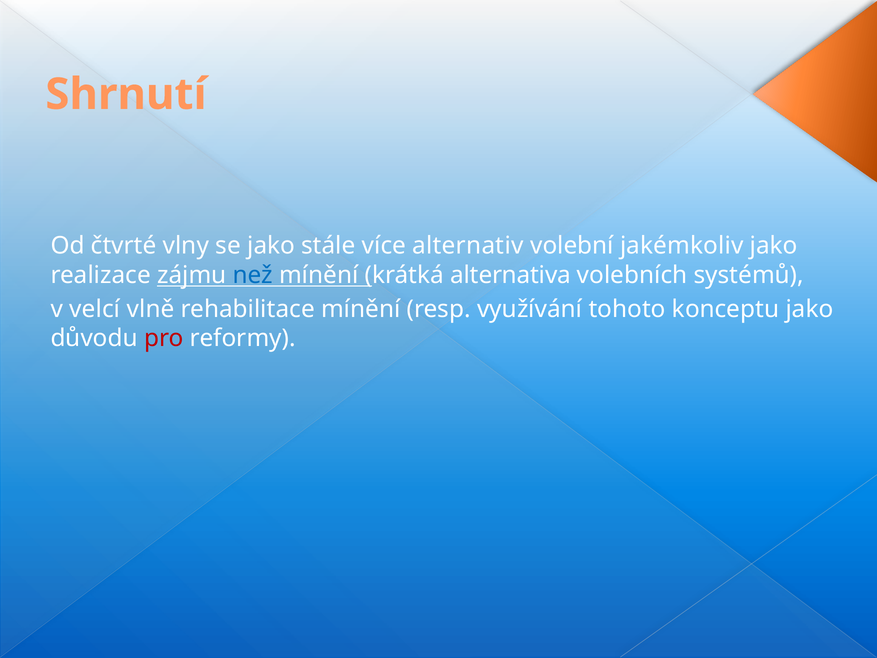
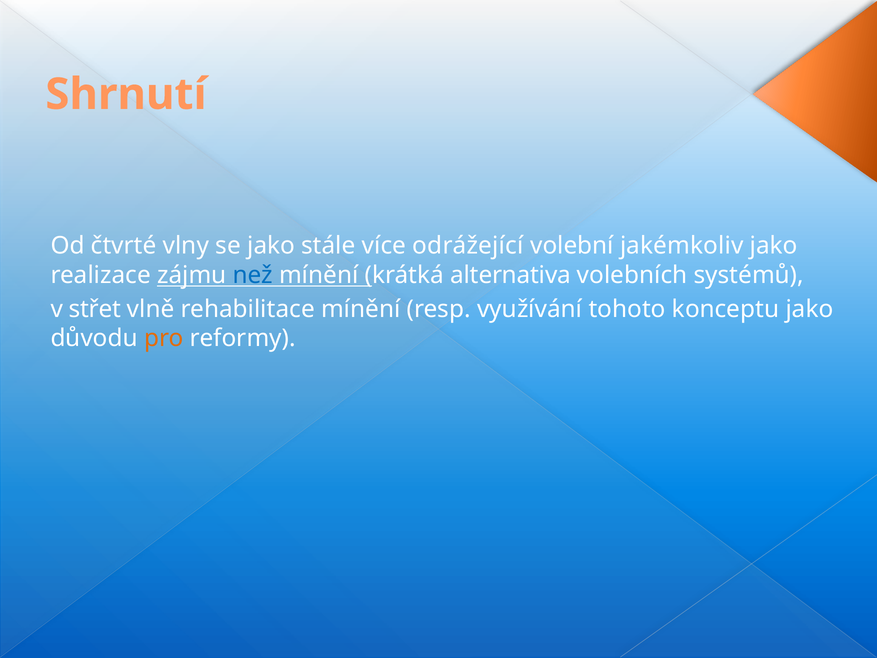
alternativ: alternativ -> odrážející (468, 246)
velcí: velcí -> střet (95, 309)
pro colour: red -> orange (164, 338)
